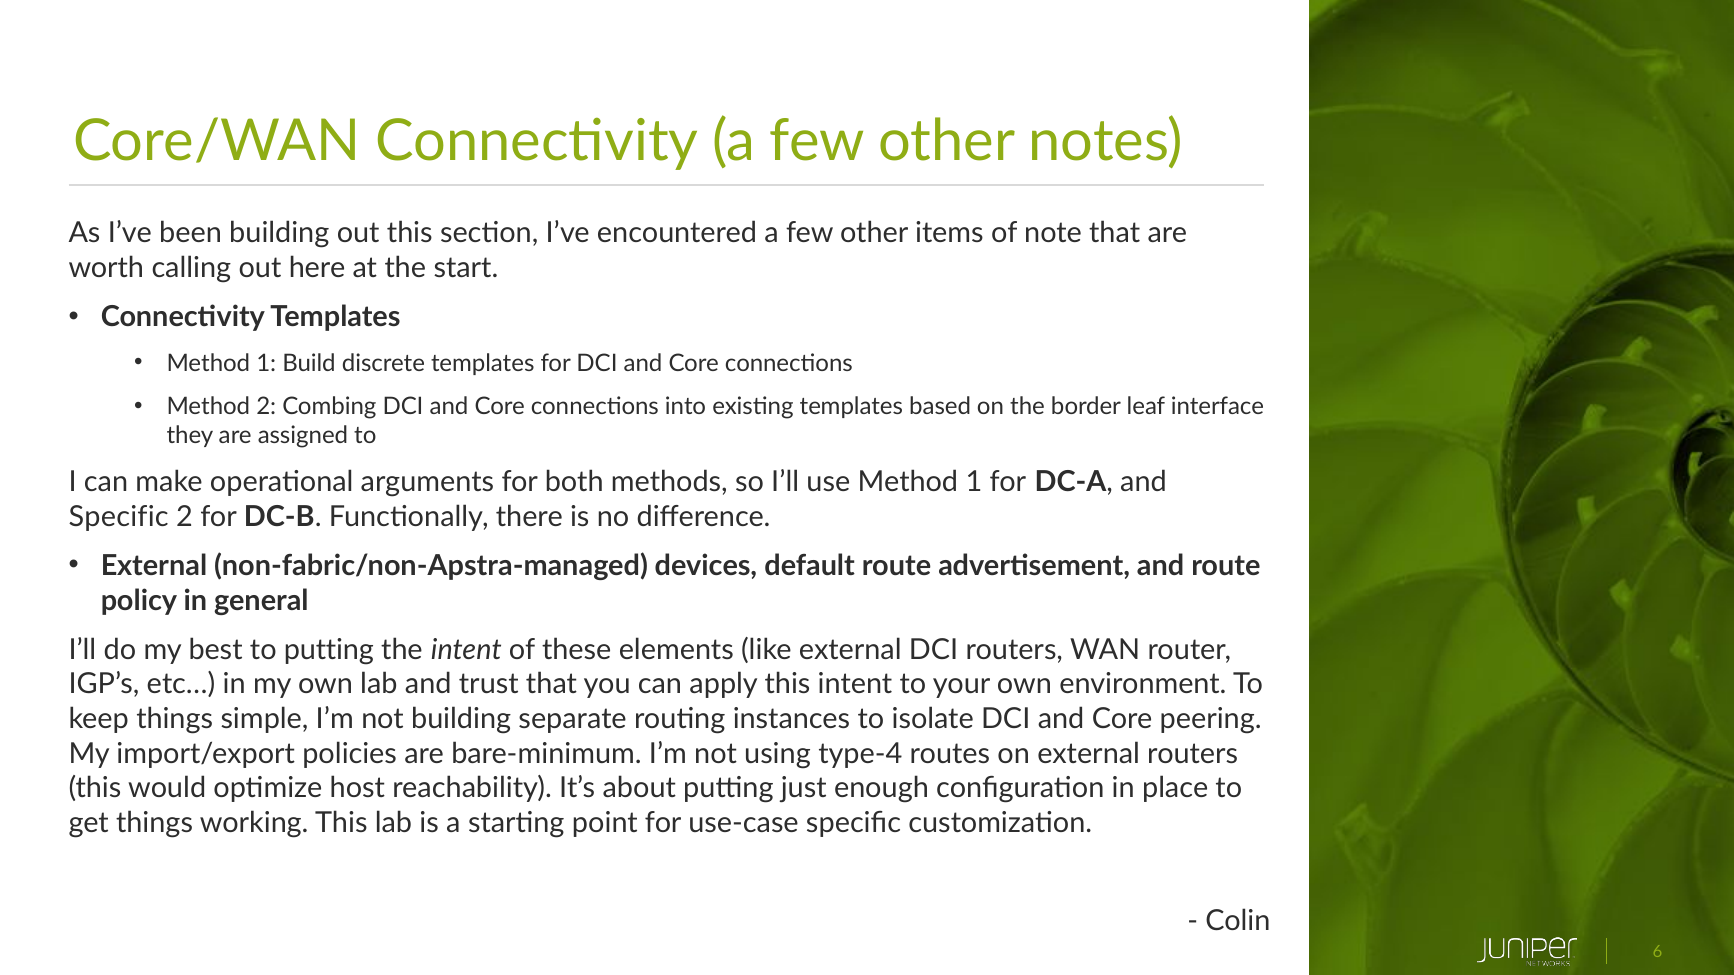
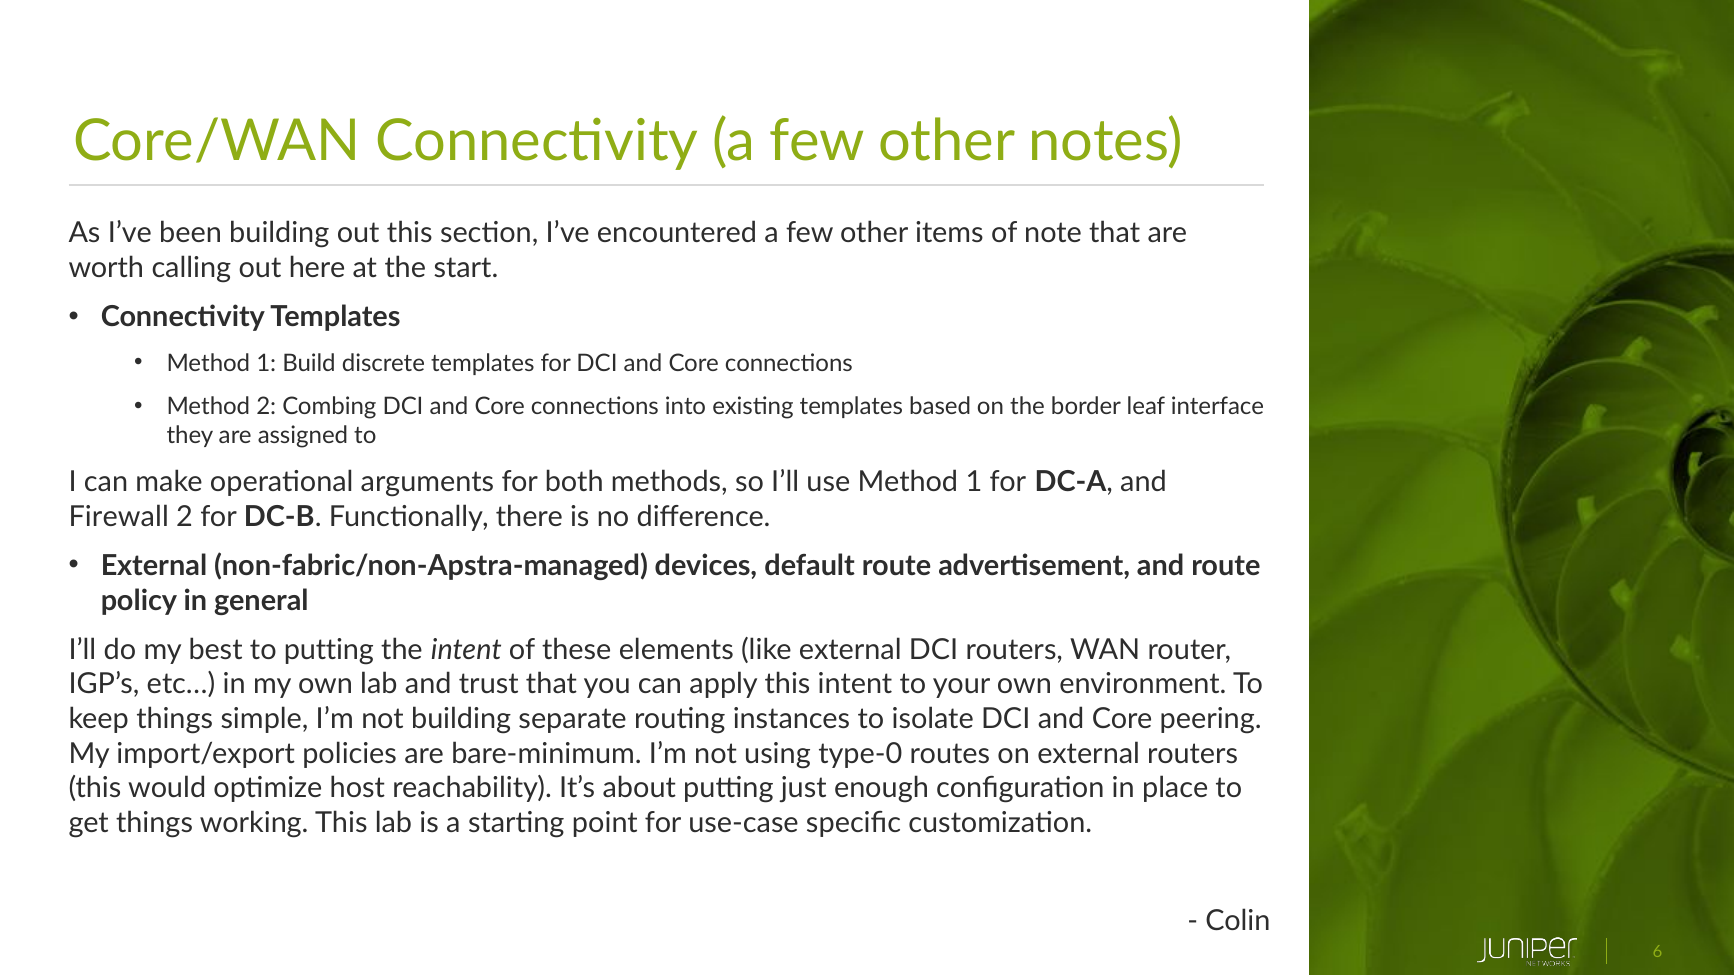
Specific: Specific -> Firewall (119, 517)
type-4: type-4 -> type-0 (860, 754)
